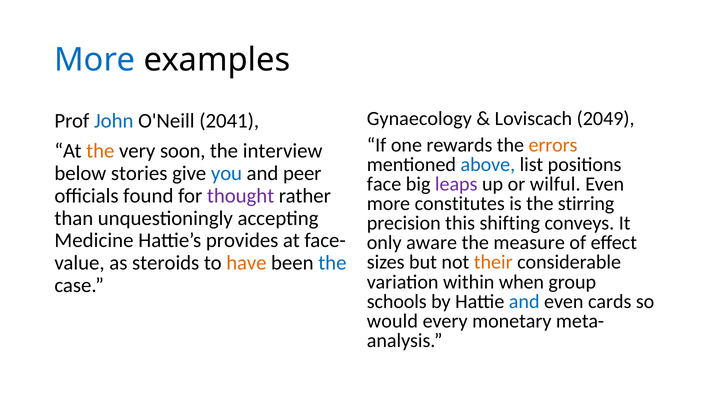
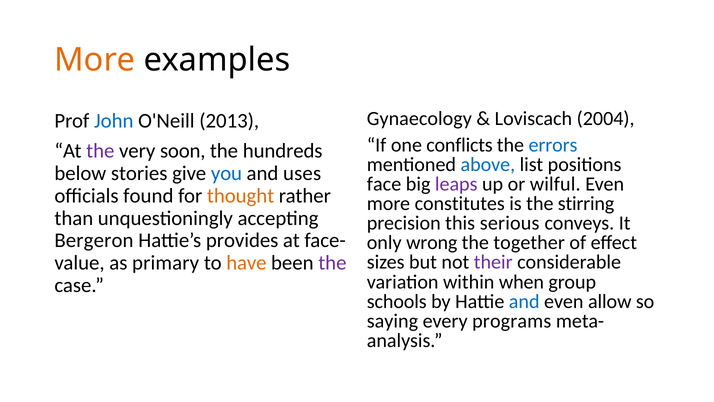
More colour: blue -> orange (95, 60)
2049: 2049 -> 2004 (606, 119)
2041: 2041 -> 2013 (229, 121)
rewards: rewards -> conflicts (459, 145)
errors colour: orange -> blue (553, 145)
the colour: orange -> purple (100, 151)
interview: interview -> hundreds (283, 151)
peer: peer -> uses (302, 173)
thought colour: purple -> orange (241, 195)
shifting: shifting -> serious (510, 223)
Medicine: Medicine -> Bergeron (94, 240)
aware: aware -> wrong (432, 243)
measure: measure -> together (529, 243)
their colour: orange -> purple (493, 262)
steroids: steroids -> primary (166, 263)
the colour: blue -> purple (332, 263)
cards: cards -> allow (610, 301)
would: would -> saying (392, 321)
monetary: monetary -> programs (512, 321)
